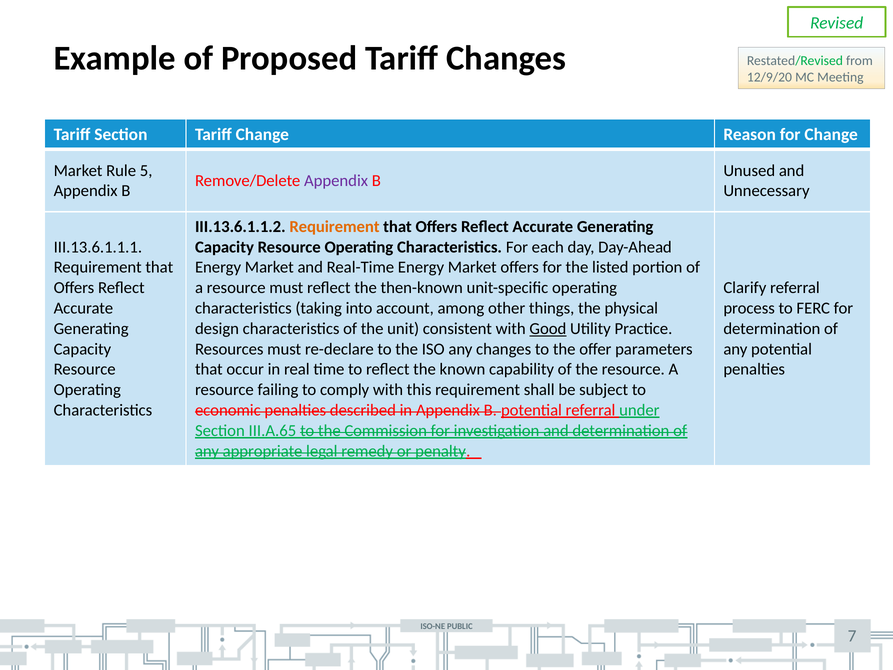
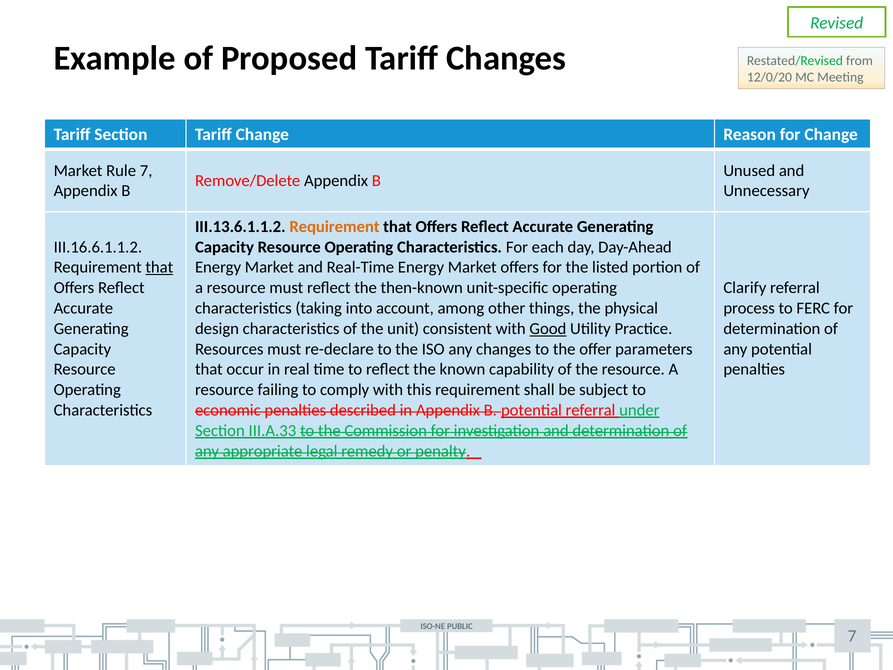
12/9/20: 12/9/20 -> 12/0/20 (769, 77)
Rule 5: 5 -> 7 (146, 170)
Appendix colour: purple -> black (336, 181)
III.13.6.1.1.1: III.13.6.1.1.1 -> III.16.6.1.1.2 (98, 247)
that underline: none -> present (159, 267)
III.A.65: III.A.65 -> III.A.33 (272, 430)
